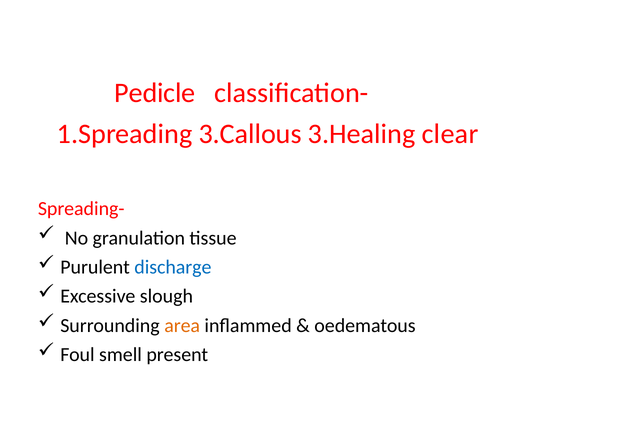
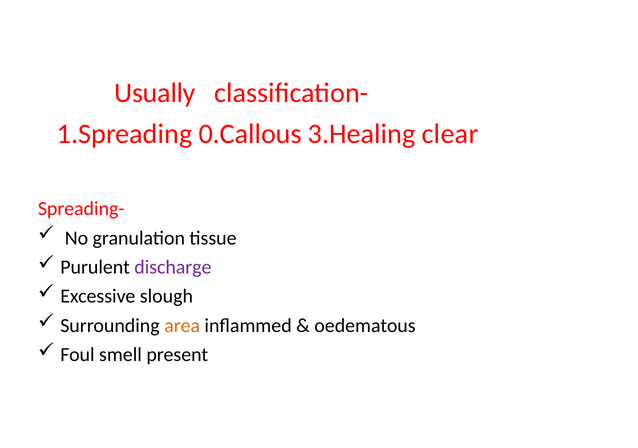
Pedicle: Pedicle -> Usually (155, 93)
3.Callous: 3.Callous -> 0.Callous (250, 134)
discharge colour: blue -> purple (173, 267)
